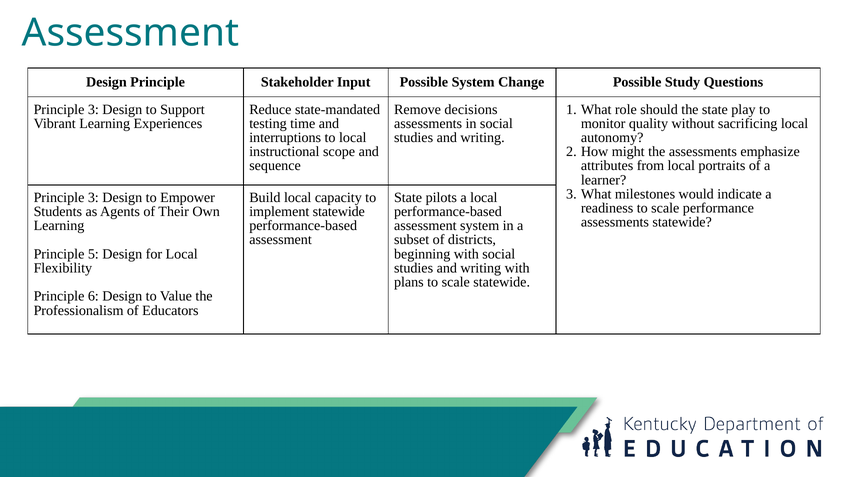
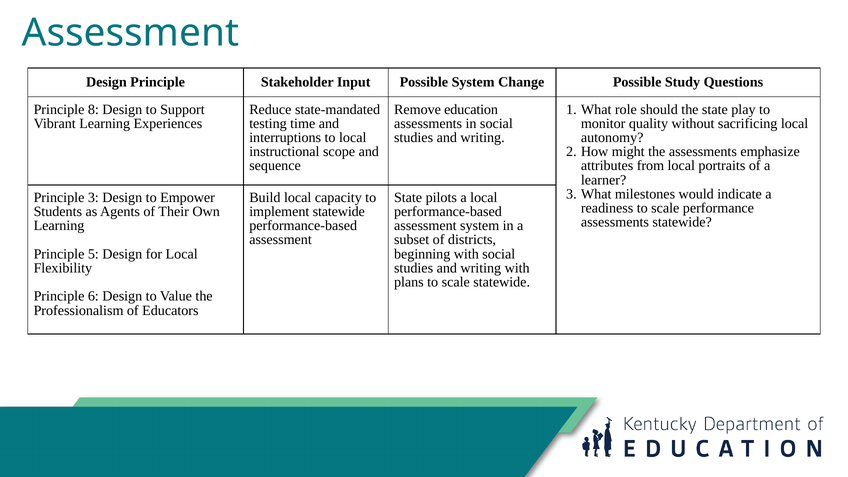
3: 3 -> 8 (93, 109)
decisions: decisions -> education (471, 109)
